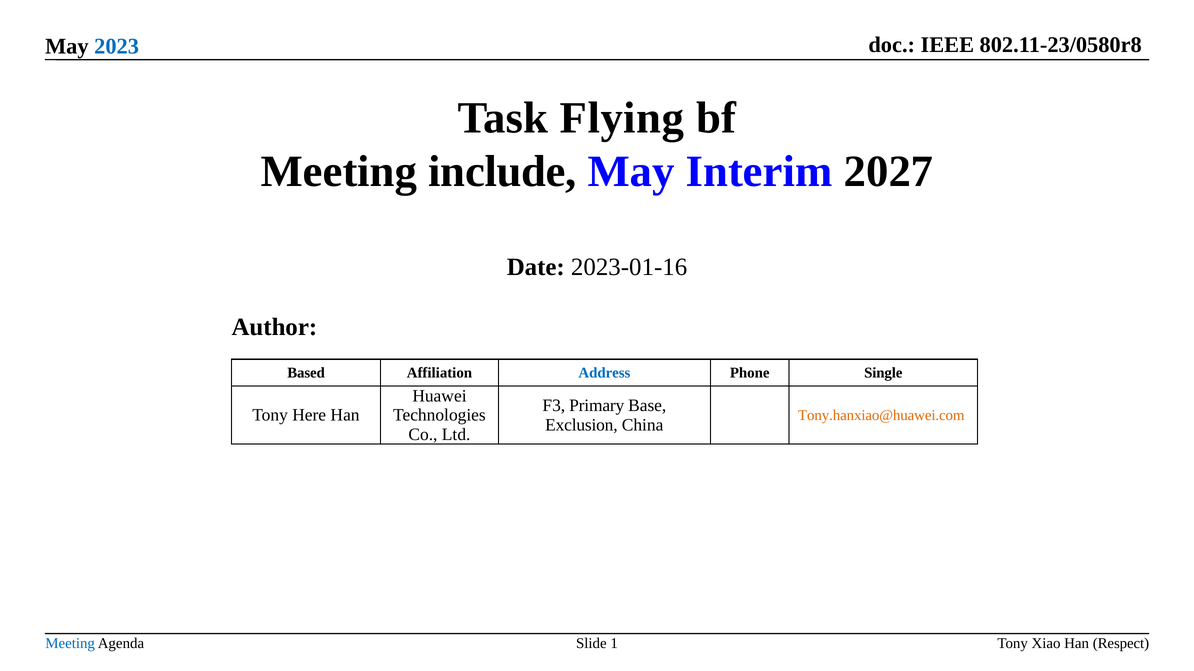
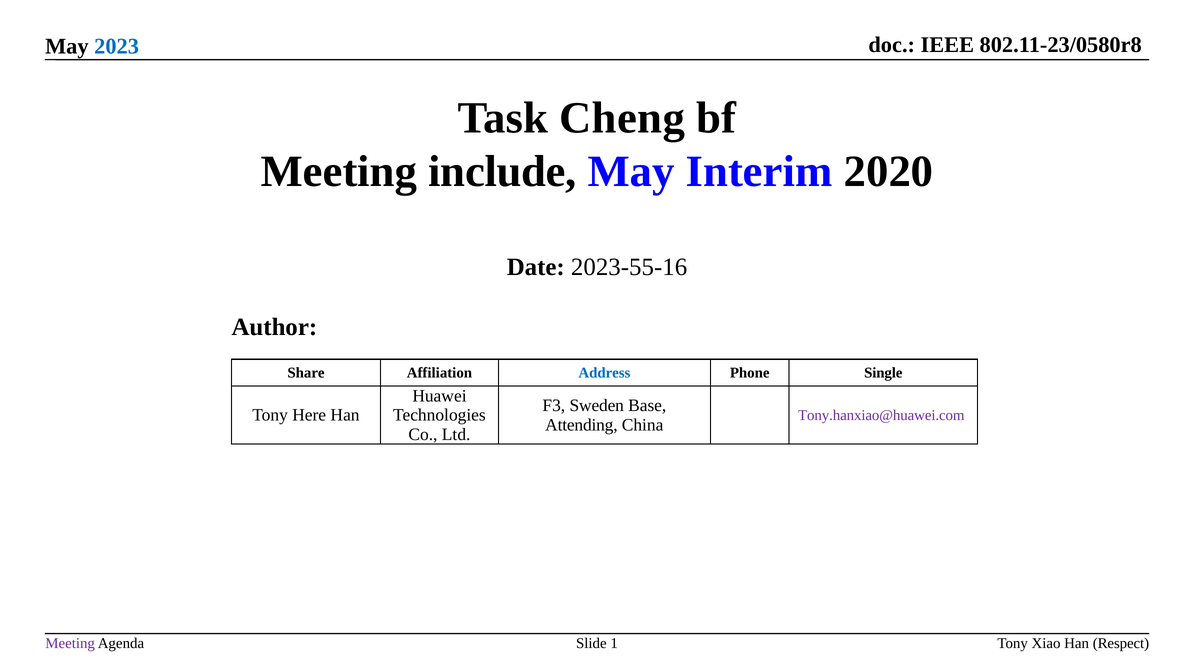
Flying: Flying -> Cheng (622, 118)
2027: 2027 -> 2020 (889, 172)
2023-01-16: 2023-01-16 -> 2023-55-16 (629, 267)
Based: Based -> Share (306, 373)
Primary: Primary -> Sweden (597, 406)
Tony.hanxiao@huawei.com colour: orange -> purple (881, 416)
Exclusion: Exclusion -> Attending (581, 425)
Meeting colour: blue -> purple (70, 644)
